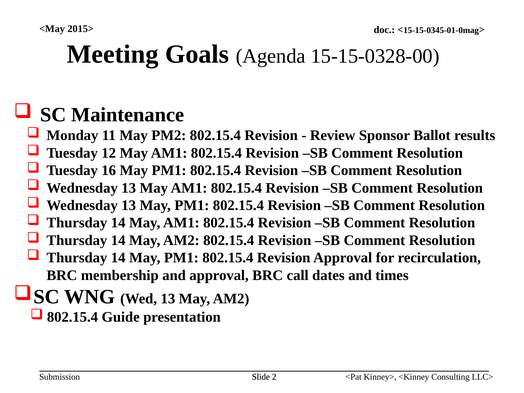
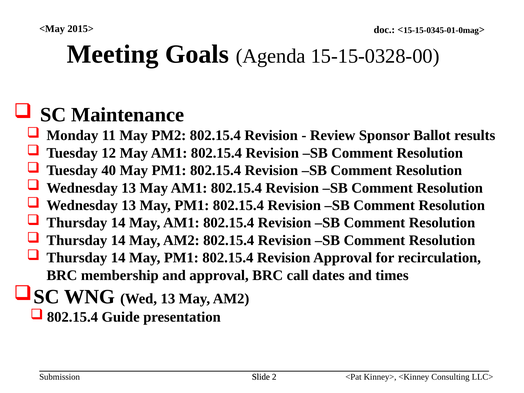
16: 16 -> 40 (109, 170)
